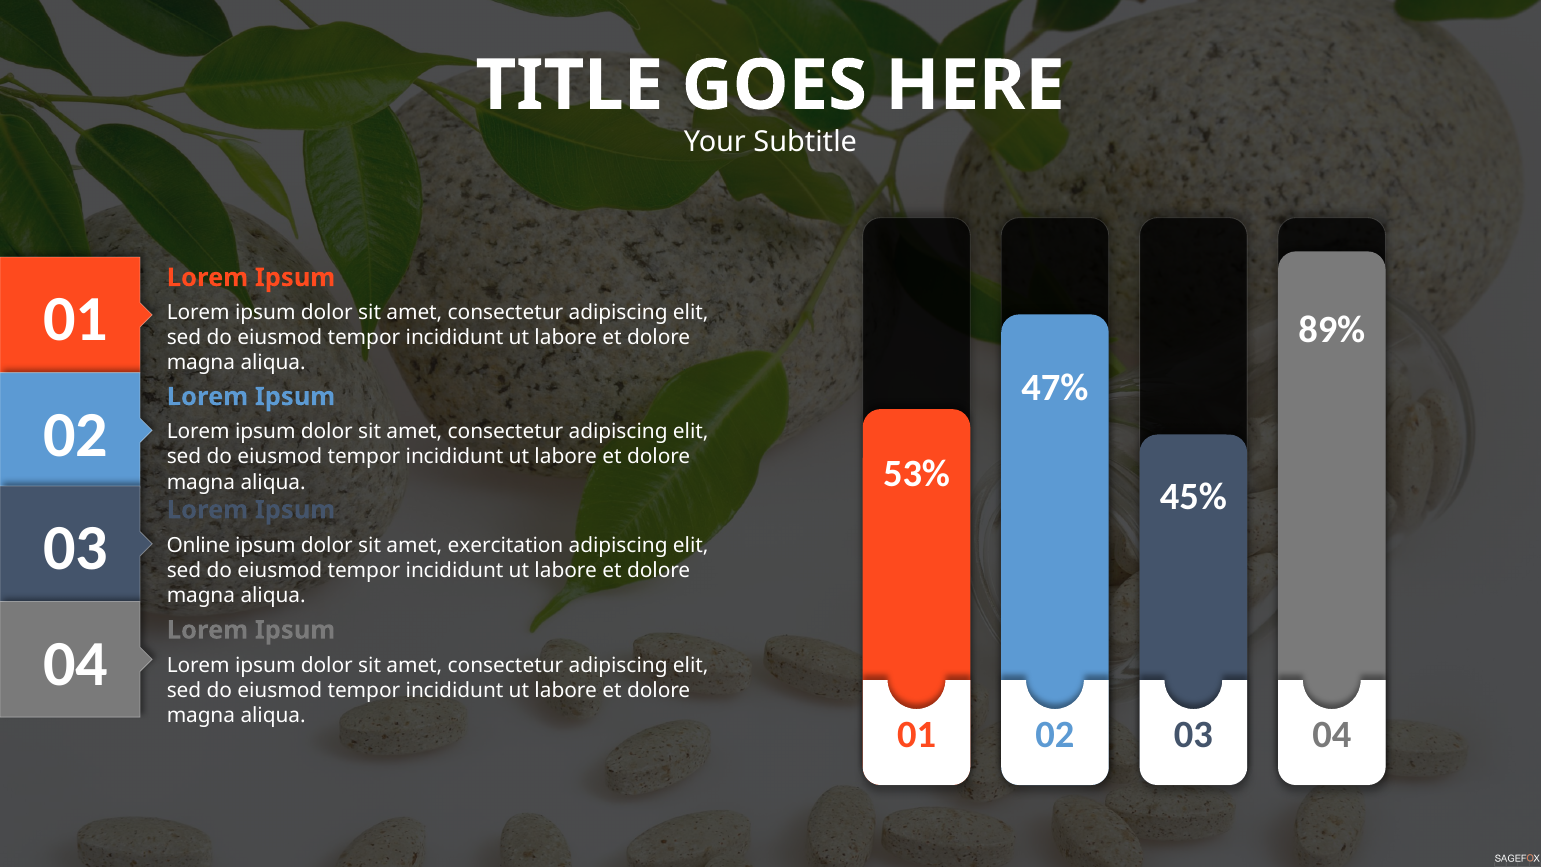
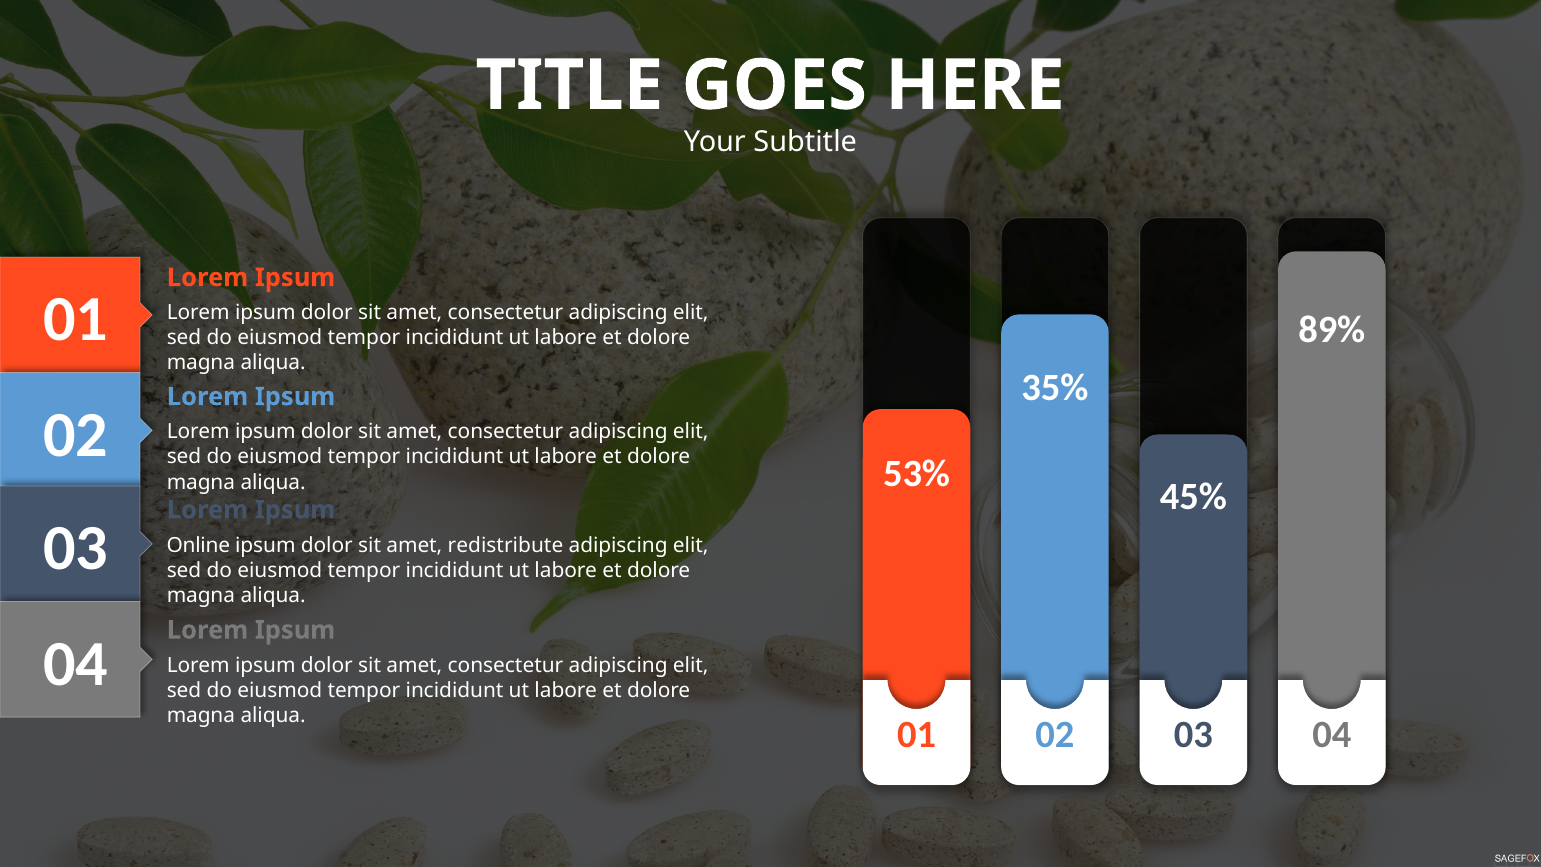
47%: 47% -> 35% (1055, 387)
exercitation: exercitation -> redistribute (505, 545)
